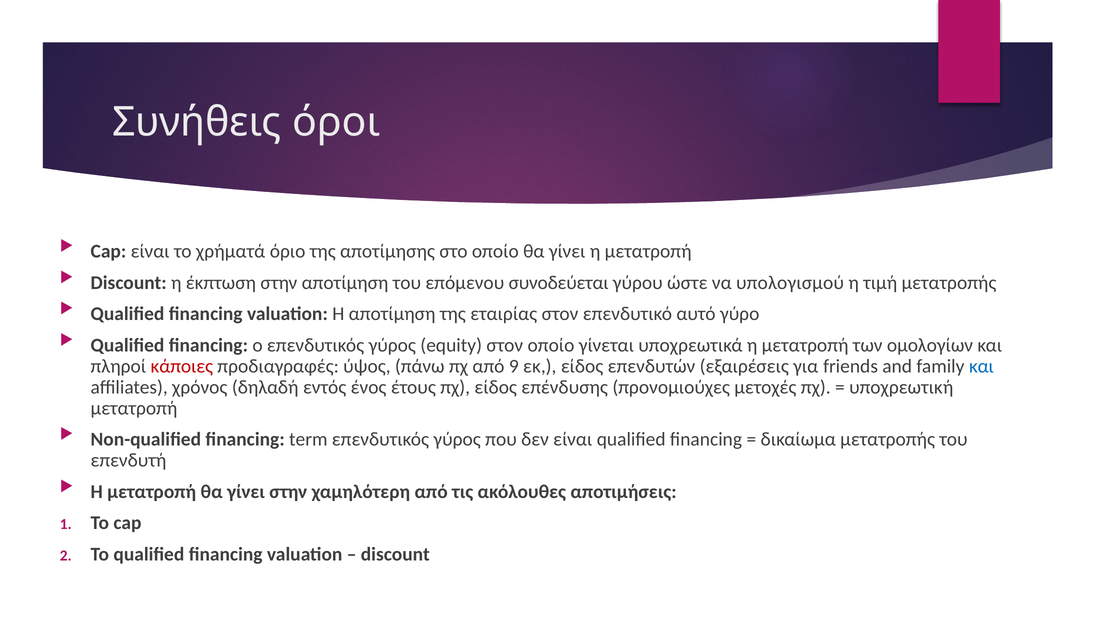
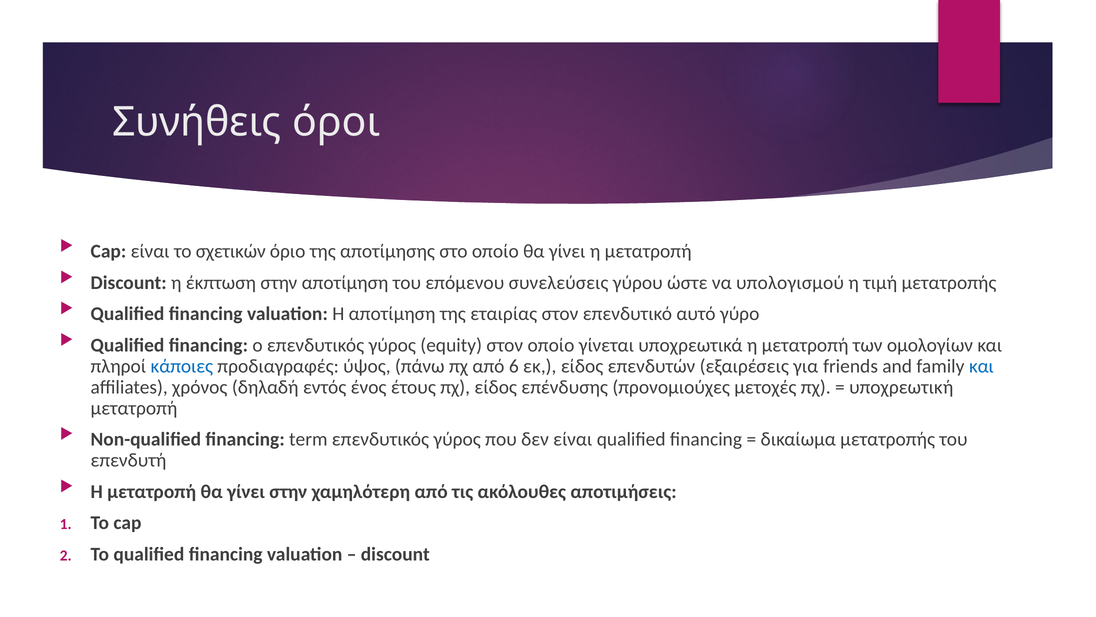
χρήματά: χρήματά -> σχετικών (231, 251)
συνοδεύεται: συνοδεύεται -> συνελεύσεις (559, 282)
κάποιες colour: red -> blue (182, 366)
9: 9 -> 6 (514, 366)
